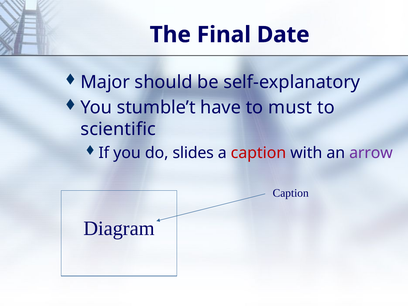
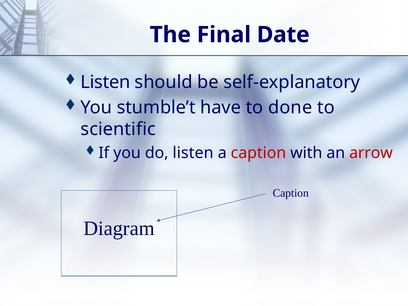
Major: Major -> Listen (105, 82)
must: must -> done (290, 108)
do slides: slides -> listen (193, 153)
arrow colour: purple -> red (371, 153)
